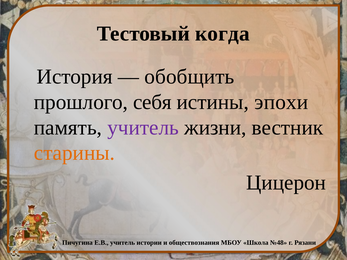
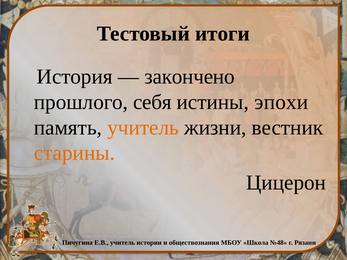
когда: когда -> итоги (222, 34)
обобщить: обобщить -> закончено (190, 77)
учитель colour: purple -> orange (143, 128)
